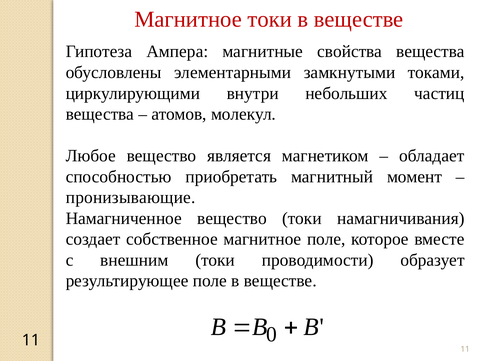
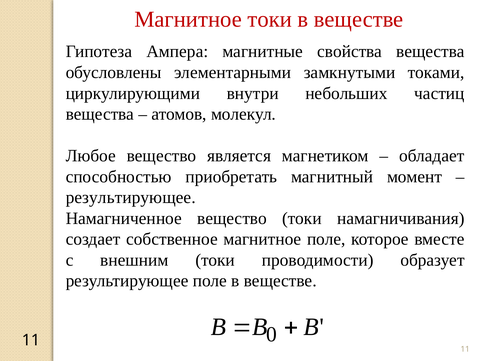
пронизывающие: пронизывающие -> результирующее (131, 197)
